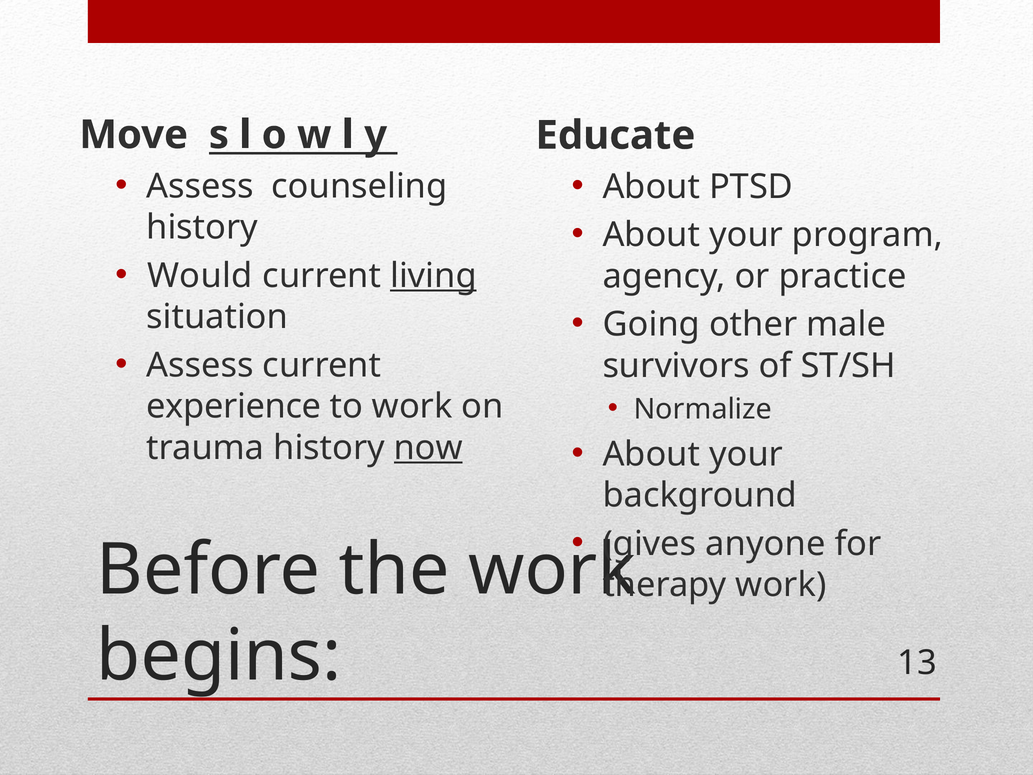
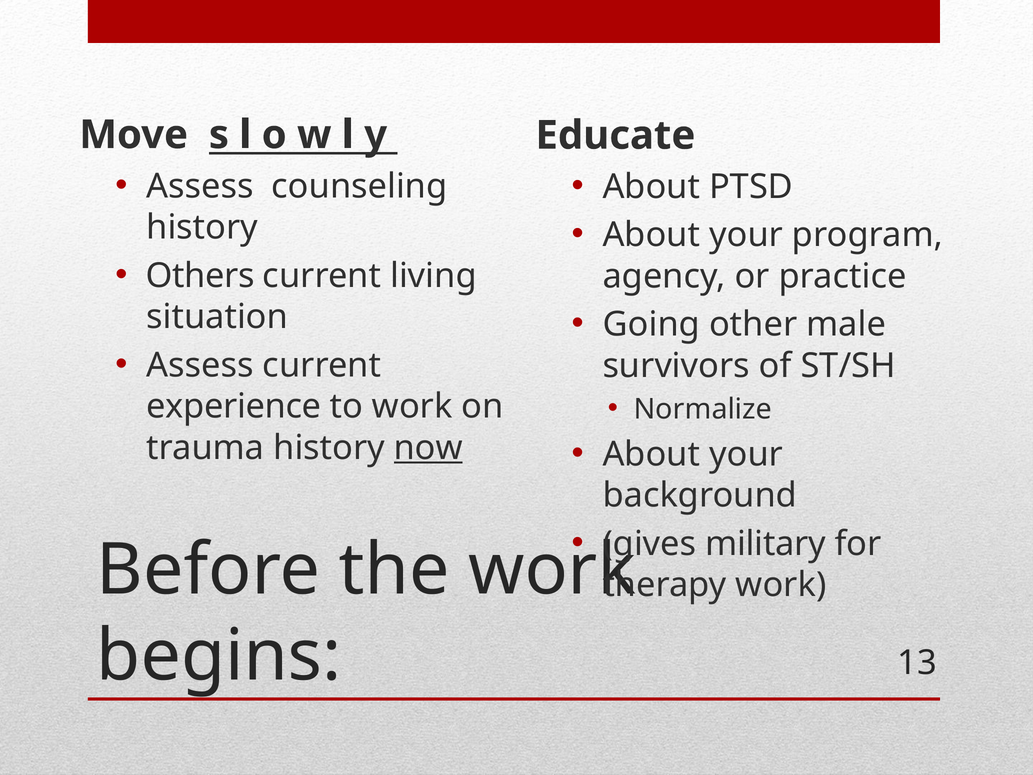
Would: Would -> Others (200, 276)
living underline: present -> none (433, 276)
anyone: anyone -> military (766, 544)
